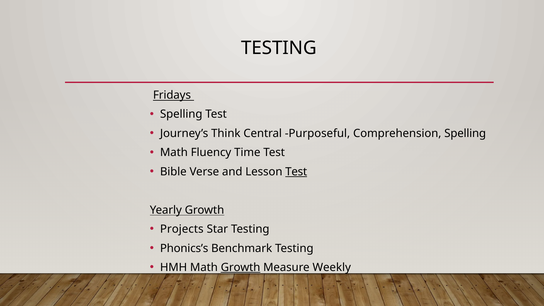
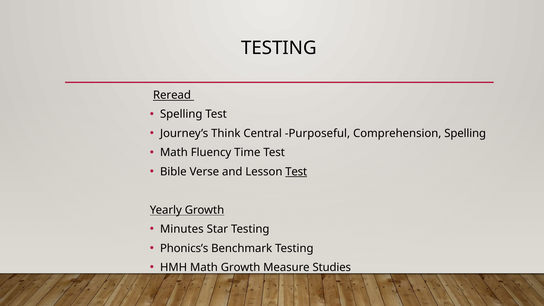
Fridays: Fridays -> Reread (172, 95)
Projects: Projects -> Minutes (182, 229)
Growth underline: present -> none (241, 268)
Weekly: Weekly -> Studies (332, 268)
